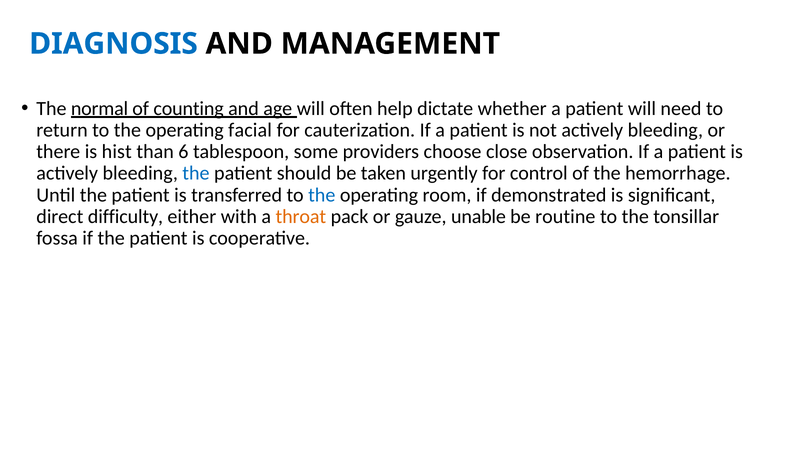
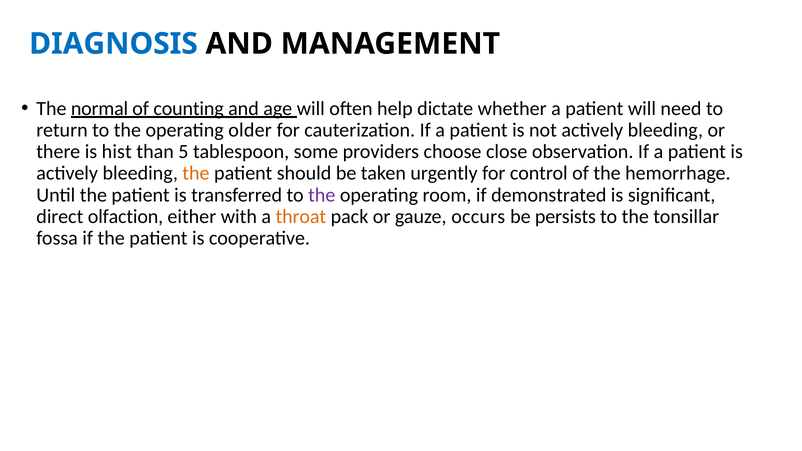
facial: facial -> older (250, 130)
6: 6 -> 5 (183, 152)
the colour: blue -> orange (196, 173)
the colour: blue -> purple (322, 195)
difficulty: difficulty -> olfaction (126, 217)
unable: unable -> occurs (478, 217)
routine: routine -> persists (565, 217)
